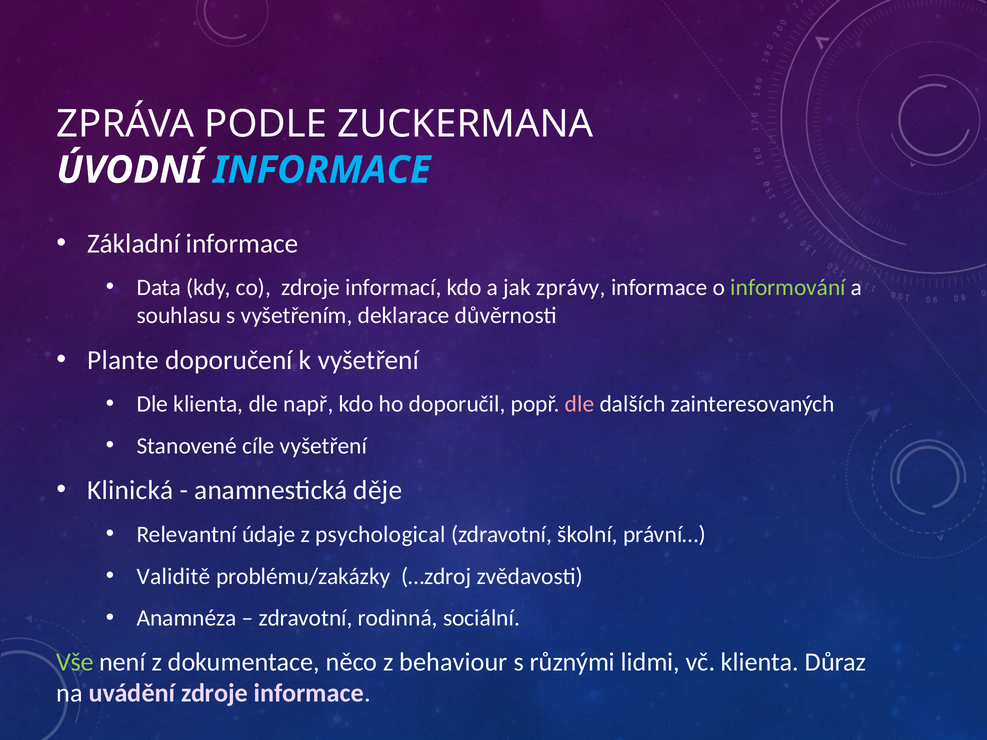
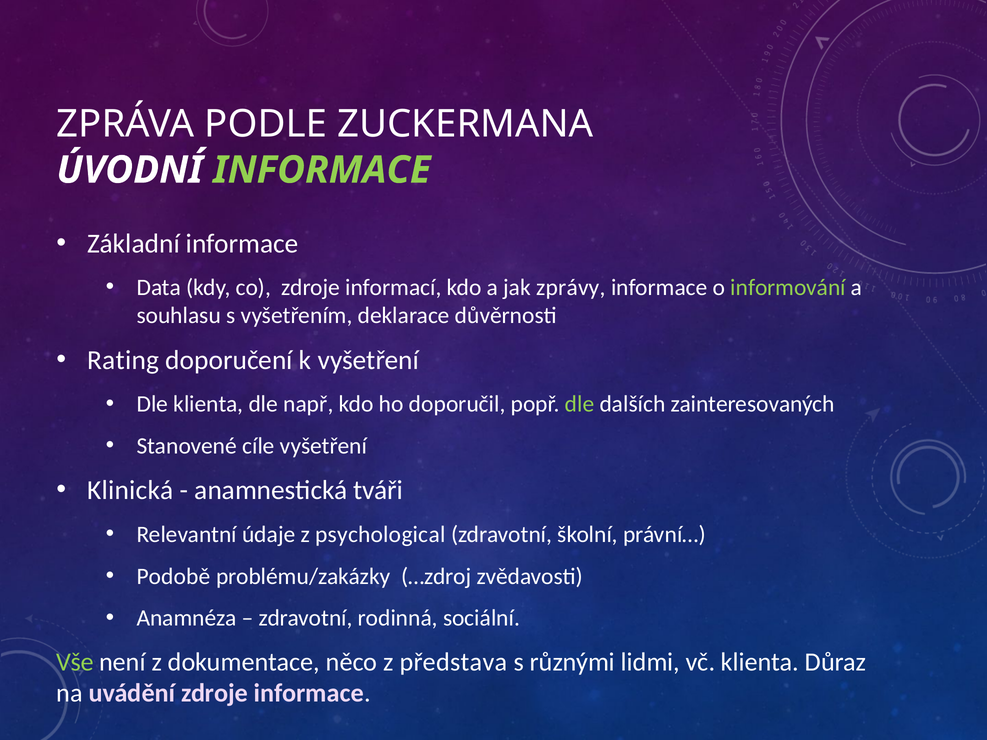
INFORMACE colour: light blue -> light green (322, 170)
Plante: Plante -> Rating (123, 360)
dle colour: pink -> light green (580, 404)
děje: děje -> tváři (378, 491)
Validitě: Validitě -> Podobě (174, 576)
behaviour: behaviour -> představa (453, 662)
